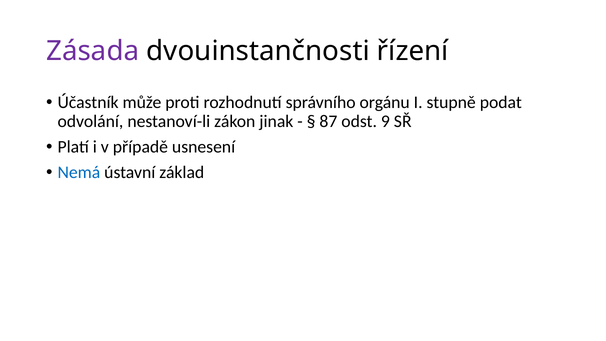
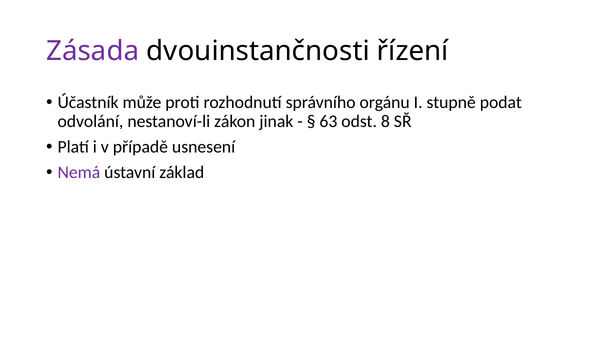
87: 87 -> 63 (328, 122)
9: 9 -> 8 (385, 122)
Nemá colour: blue -> purple (79, 172)
